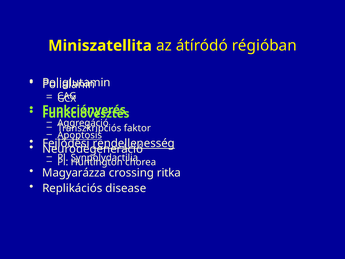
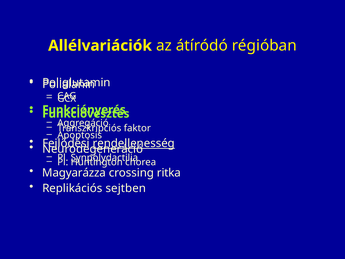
Miniszatellita: Miniszatellita -> Allélvariációk (100, 46)
Apoptosis underline: present -> none (80, 135)
disease: disease -> sejtben (126, 188)
